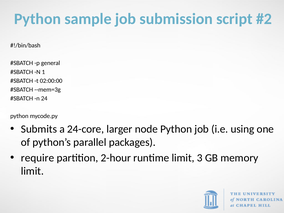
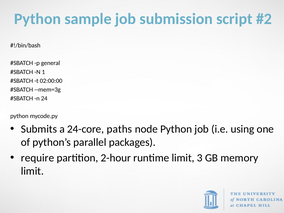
larger: larger -> paths (119, 129)
